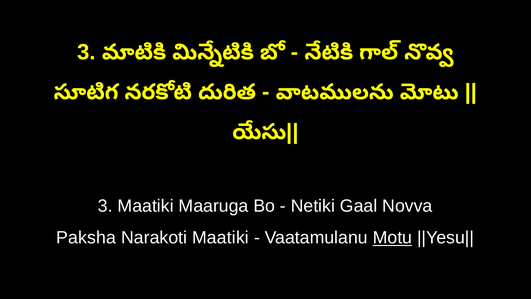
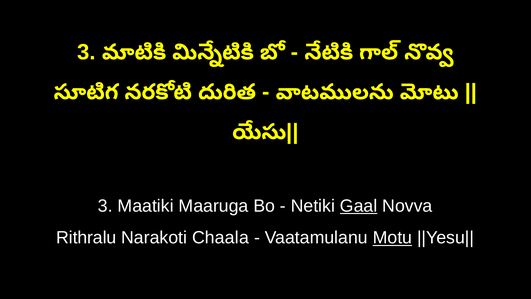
Gaal underline: none -> present (359, 206)
Paksha: Paksha -> Rithralu (86, 238)
Narakoti Maatiki: Maatiki -> Chaala (220, 238)
